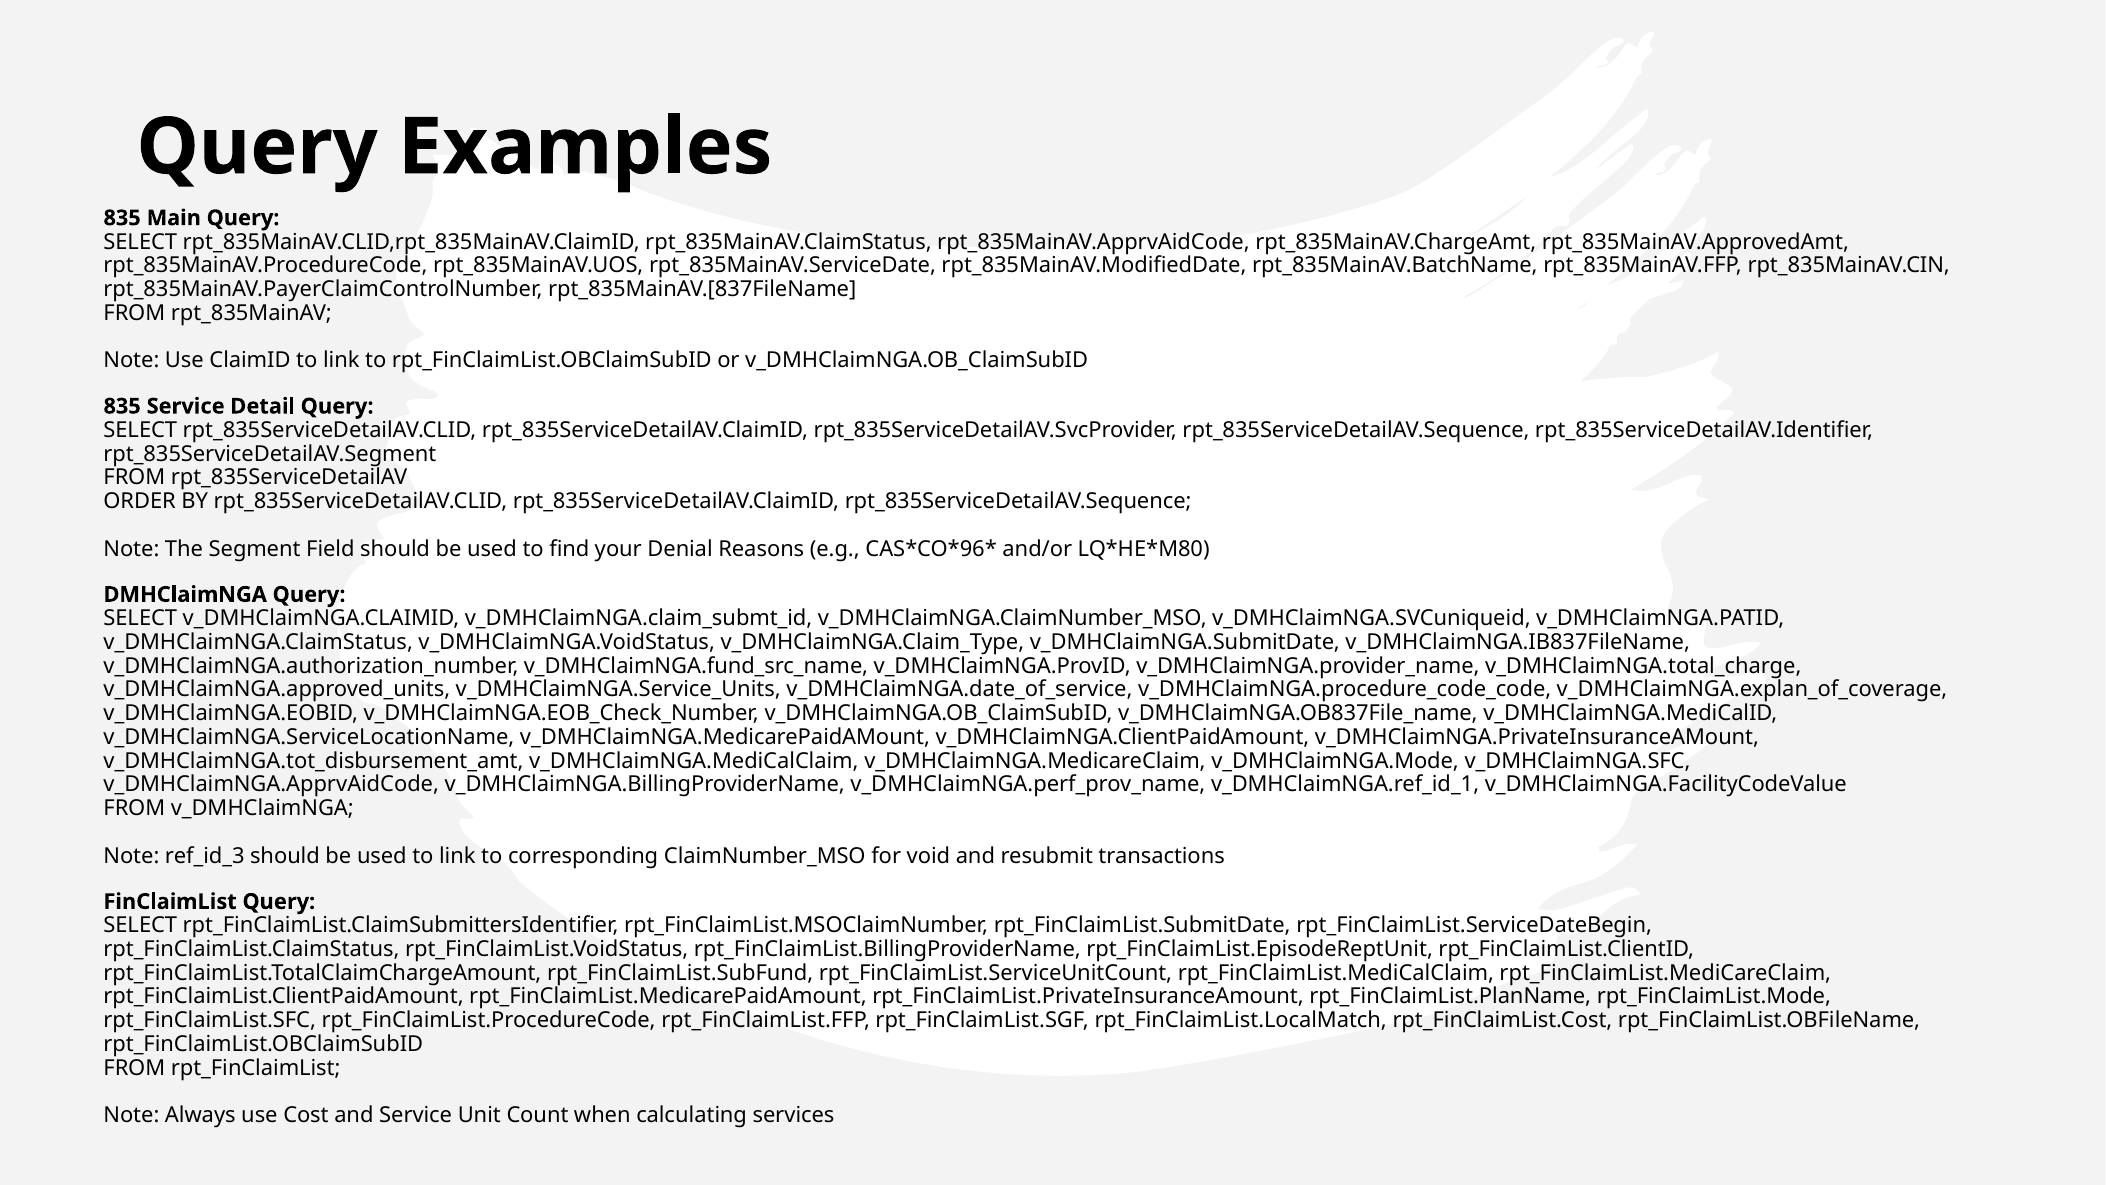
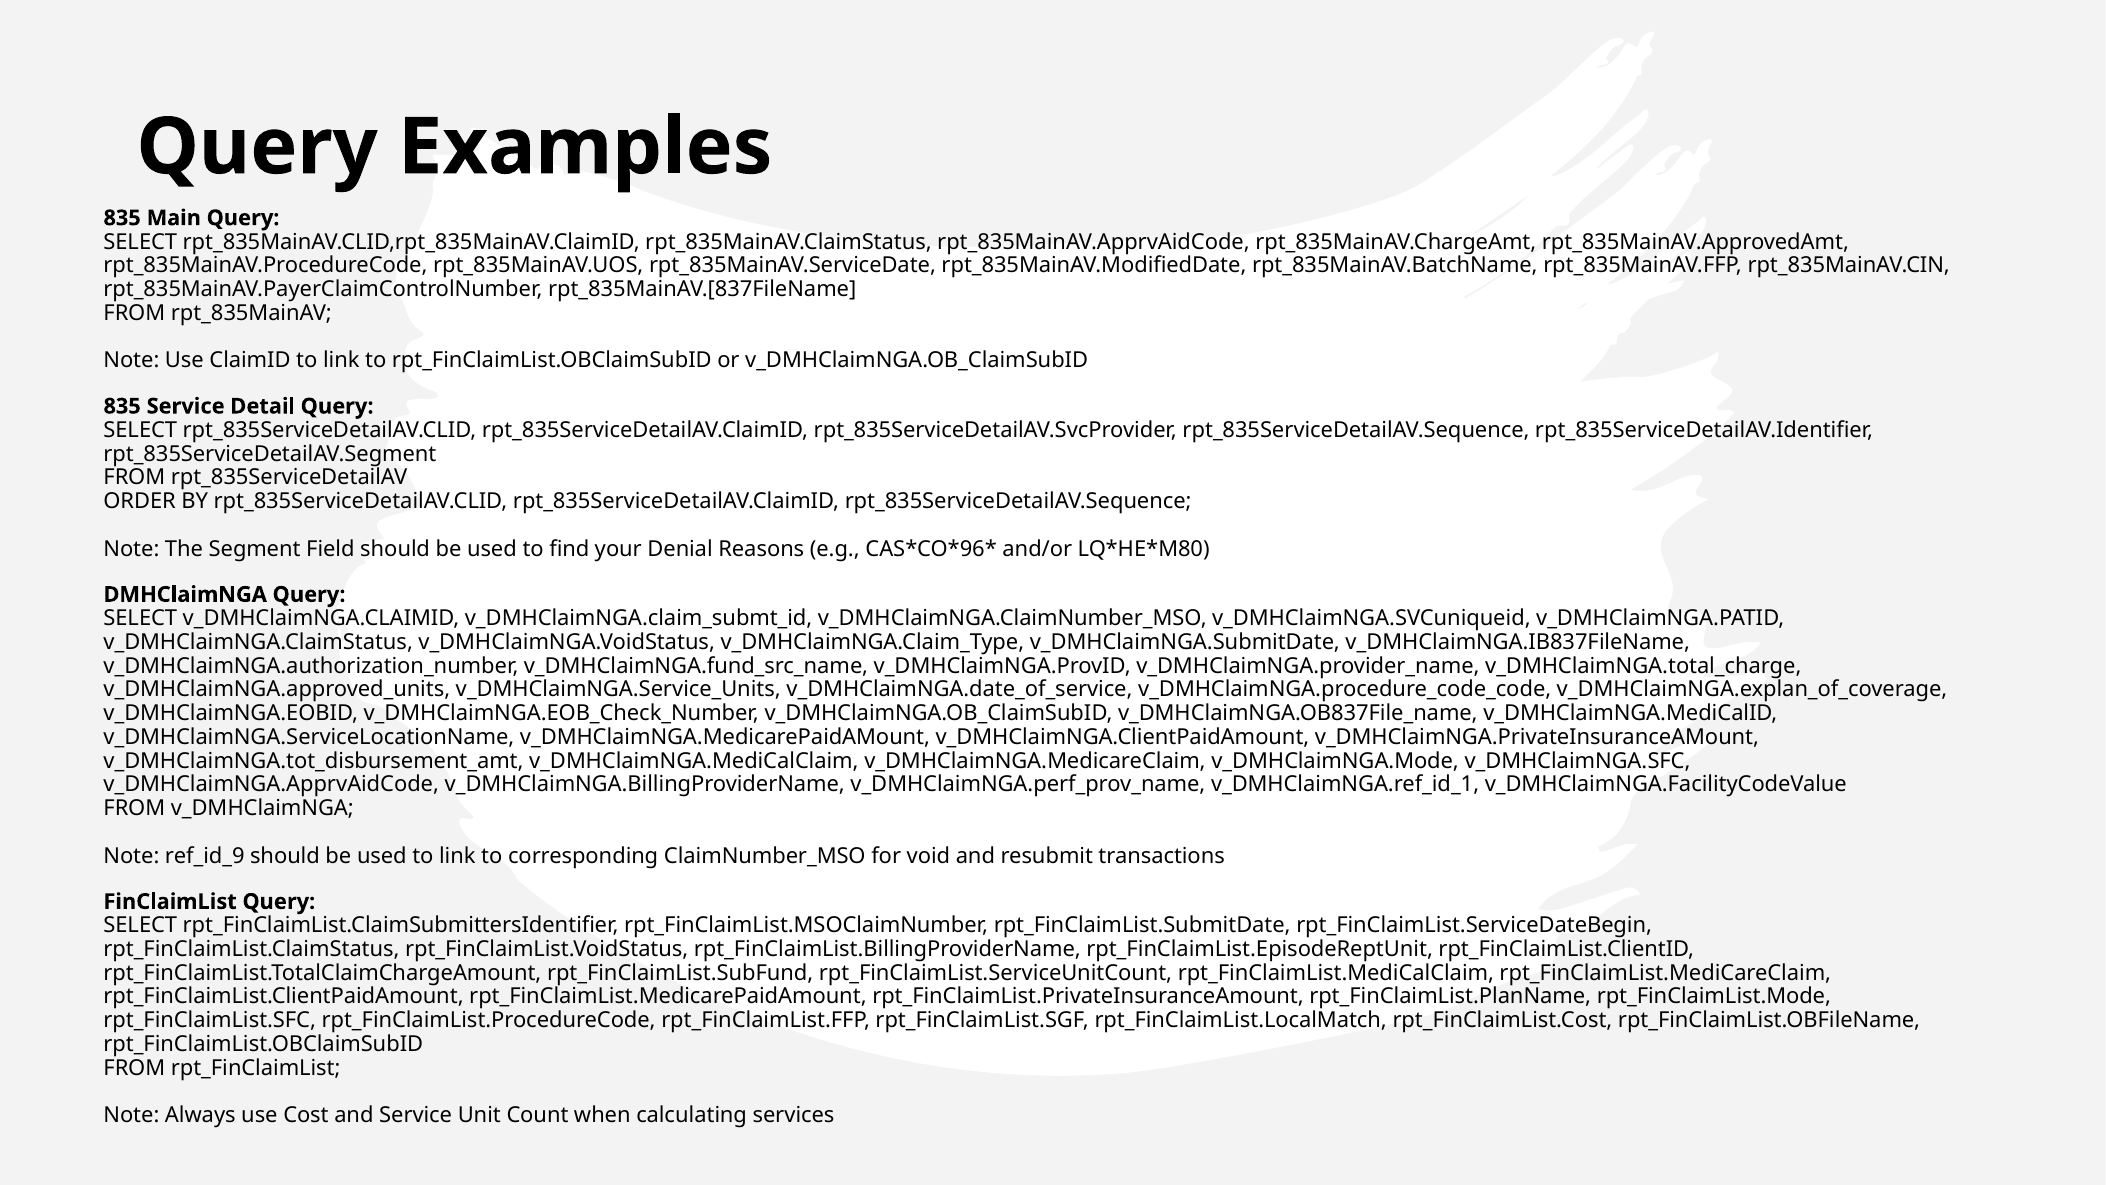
ref_id_3: ref_id_3 -> ref_id_9 (205, 856)
